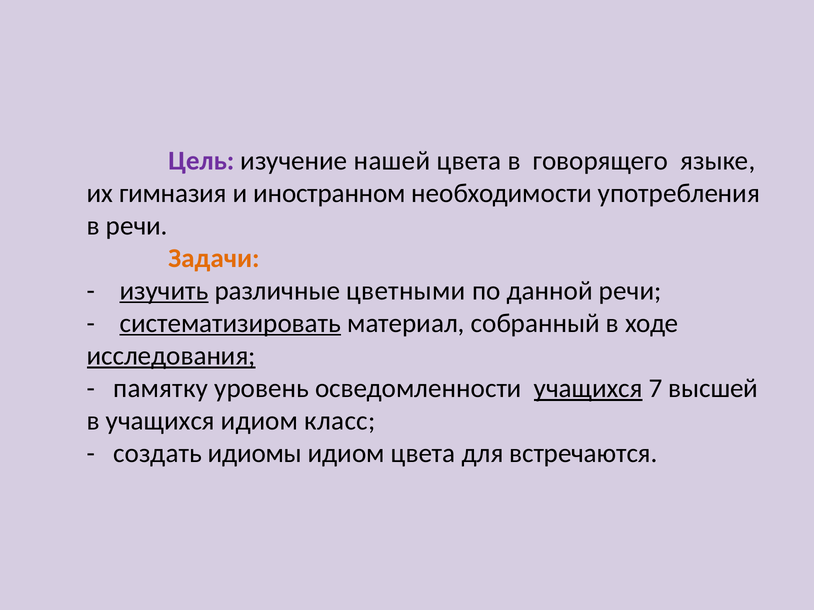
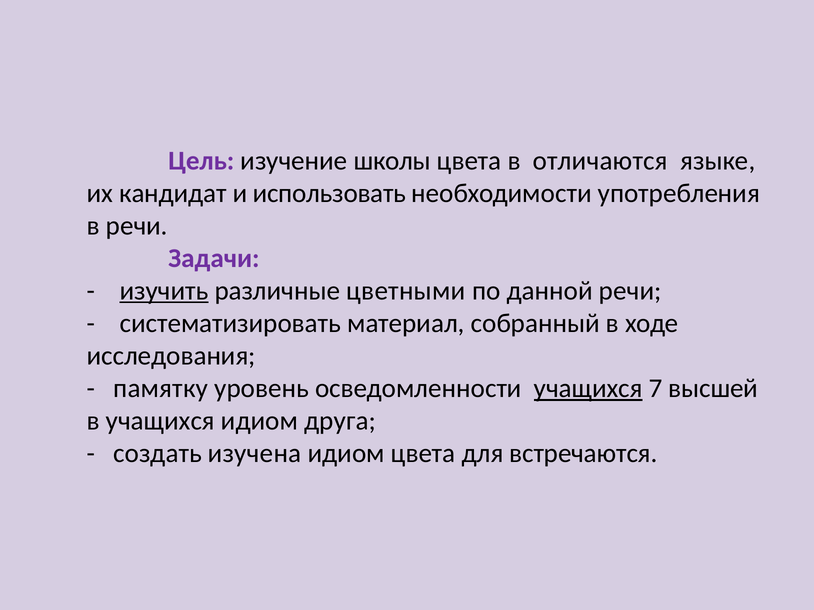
нашей: нашей -> школы (392, 161)
говорящего: говорящего -> отличаются (600, 161)
гимназия: гимназия -> кандидат (173, 193)
иностранном: иностранном -> использовать (329, 193)
Задачи colour: orange -> purple (214, 258)
систематизировать underline: present -> none (230, 324)
исследования underline: present -> none (171, 356)
класс: класс -> друга (340, 421)
идиомы: идиомы -> изучена (255, 454)
